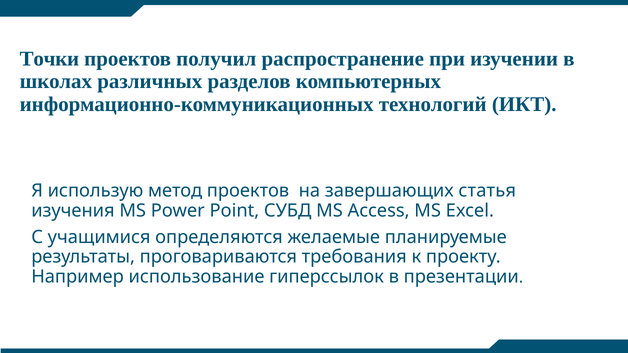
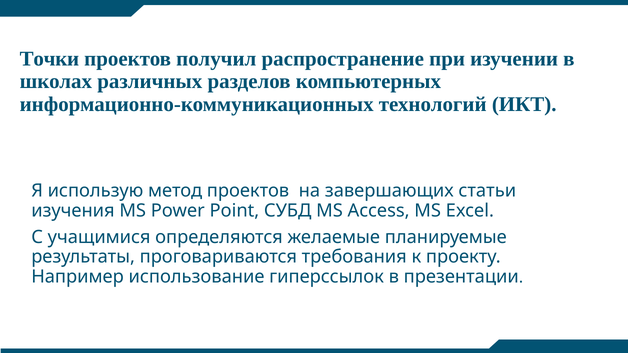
статья: статья -> статьи (487, 191)
